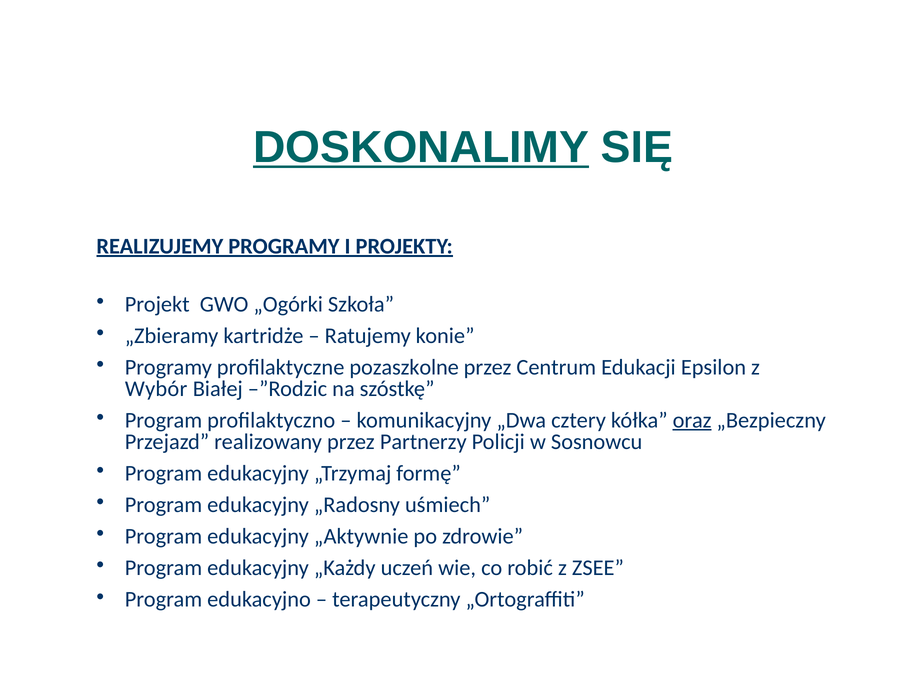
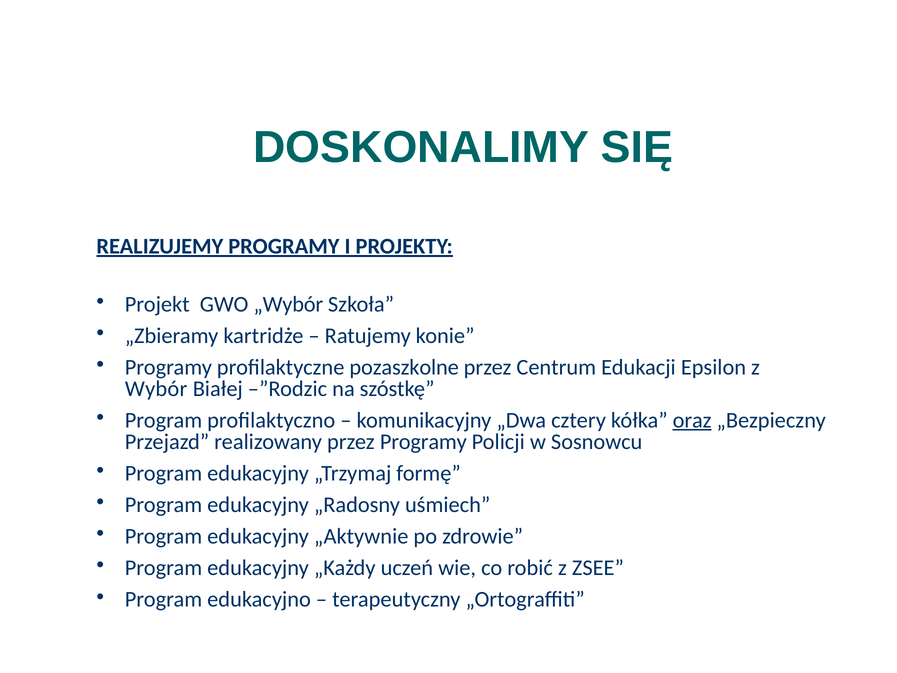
DOSKONALIMY underline: present -> none (421, 147)
„Ogórki: „Ogórki -> „Wybór (288, 304)
przez Partnerzy: Partnerzy -> Programy (423, 442)
